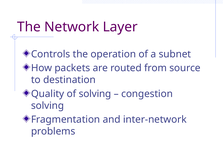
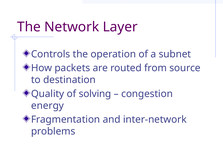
solving: solving -> energy (47, 106)
